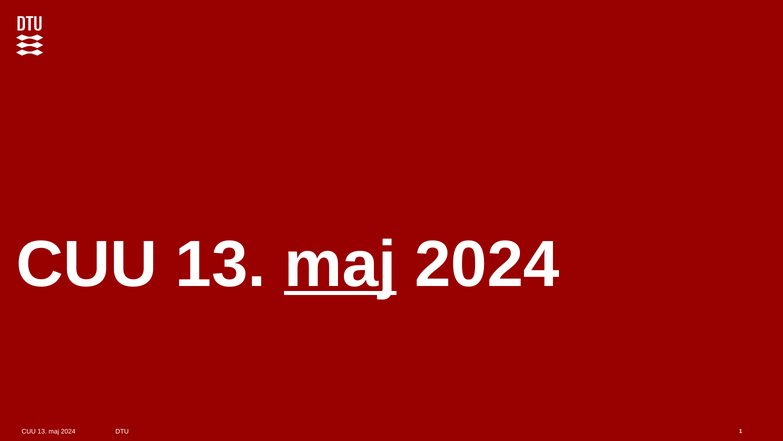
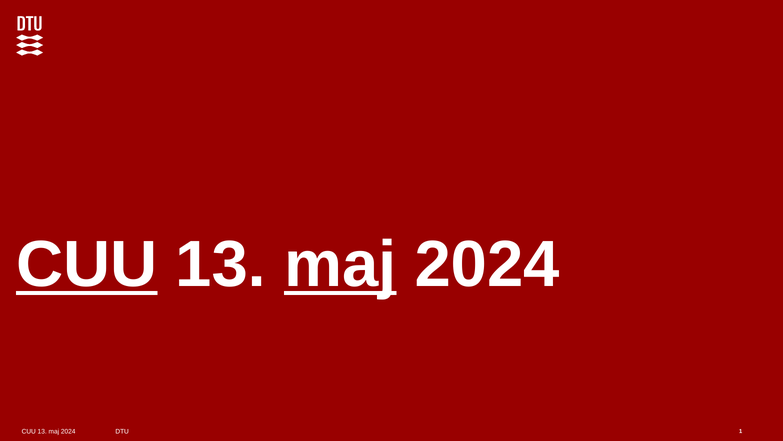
CUU underline: none -> present (87, 264)
